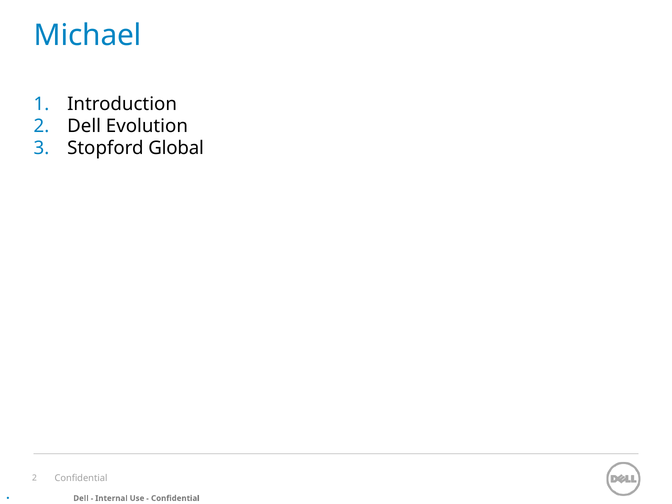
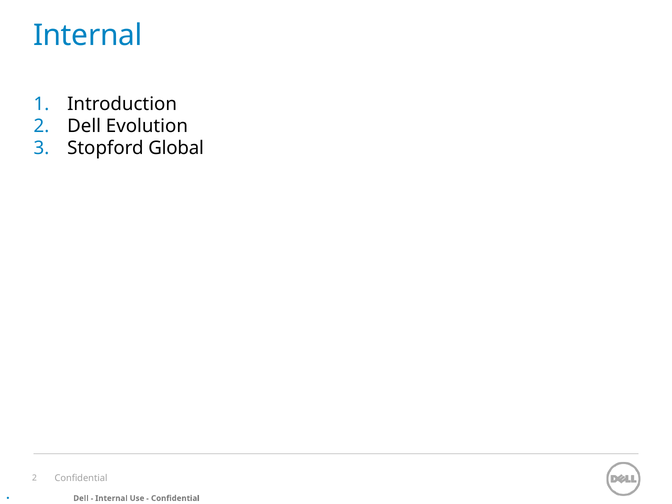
Michael: Michael -> Internal (88, 35)
